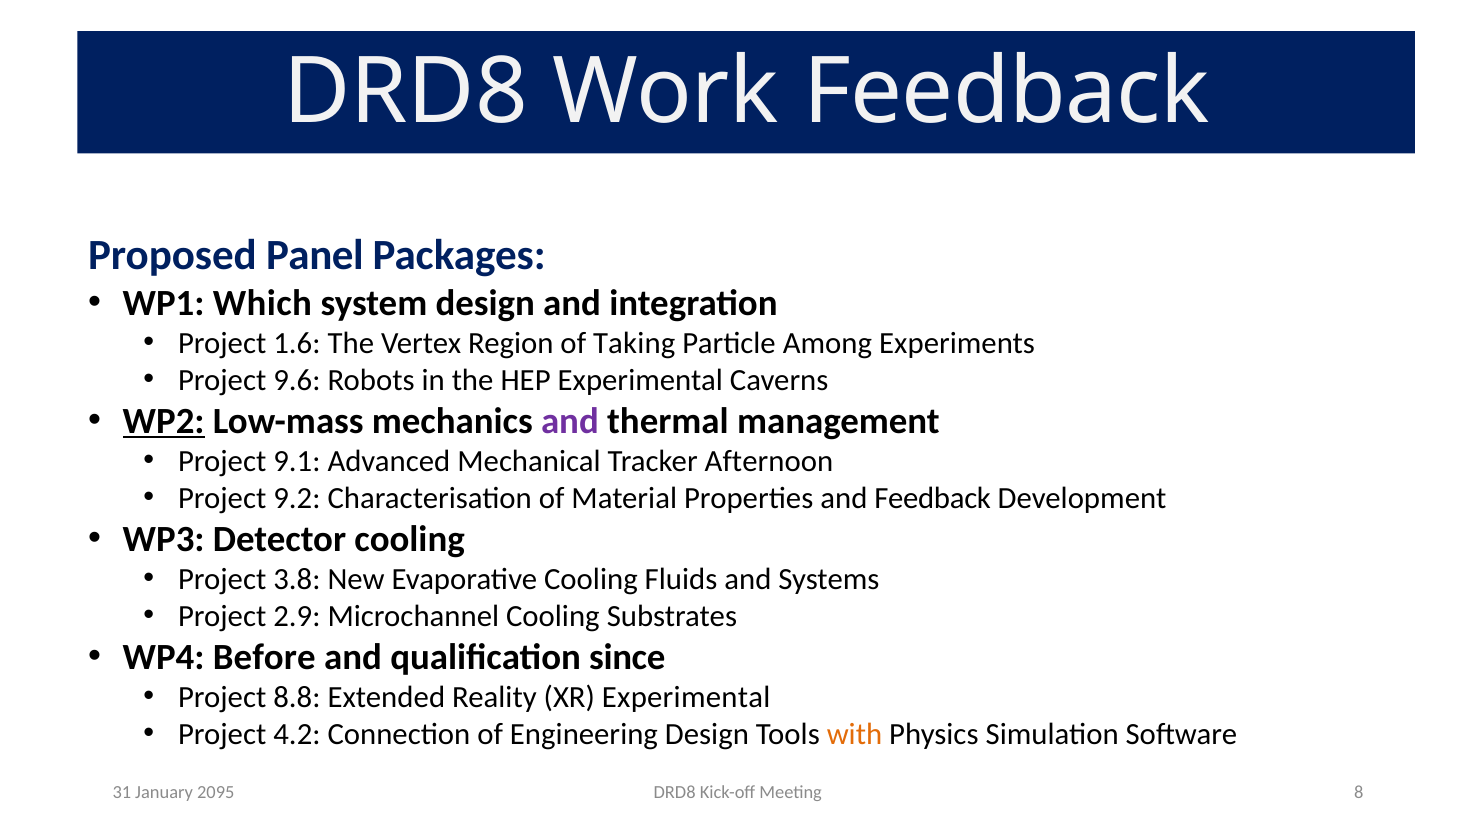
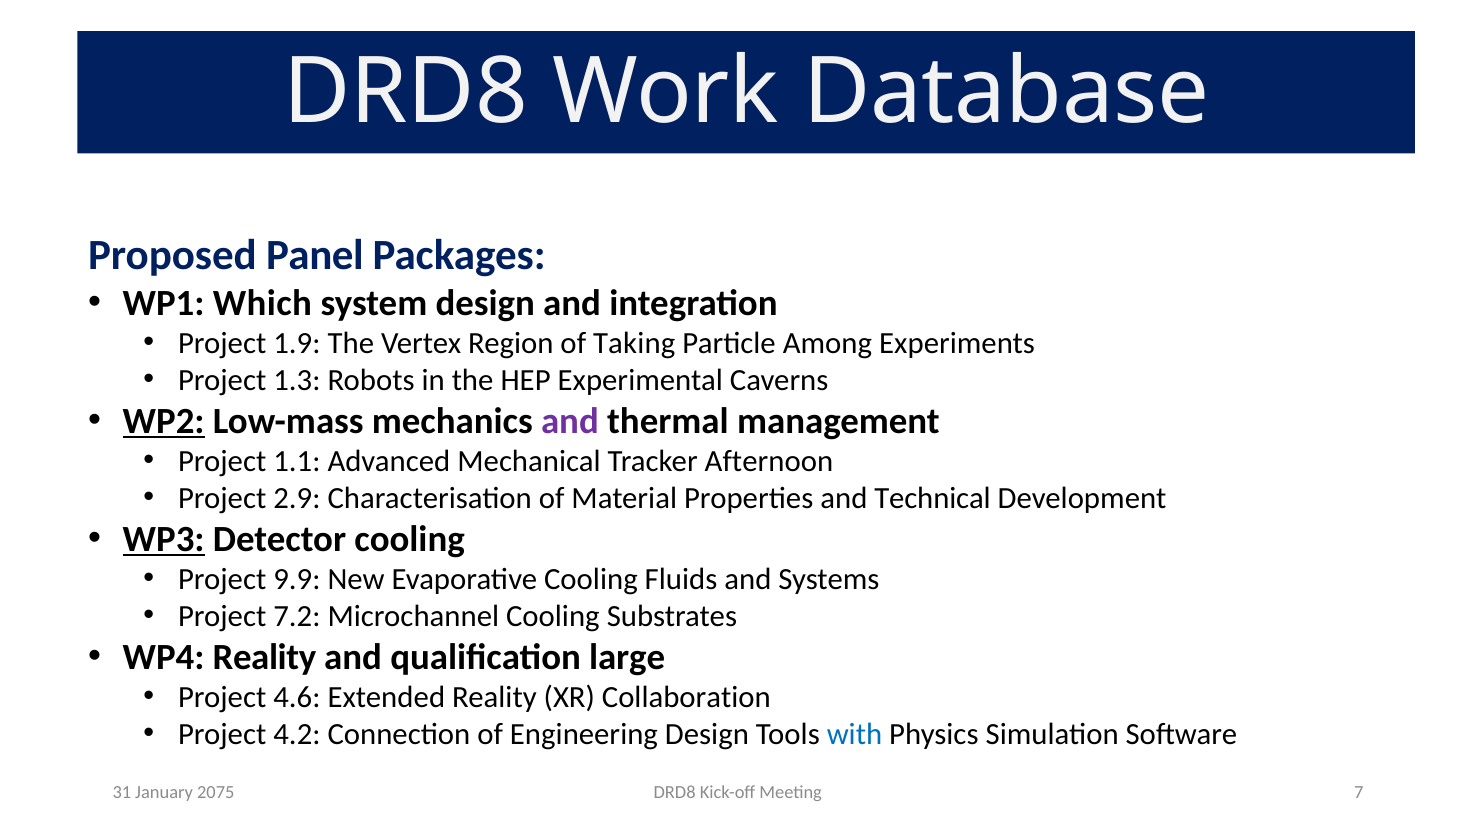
Work Feedback: Feedback -> Database (1006, 92)
1.6: 1.6 -> 1.9 (297, 343)
9.6: 9.6 -> 1.3 (297, 380)
9.1: 9.1 -> 1.1 (297, 461)
9.2: 9.2 -> 2.9 (297, 498)
and Feedback: Feedback -> Technical (933, 498)
WP3 underline: none -> present (164, 539)
3.8: 3.8 -> 9.9 (297, 579)
2.9: 2.9 -> 7.2 (297, 616)
WP4 Before: Before -> Reality (264, 657)
since: since -> large (627, 657)
8.8: 8.8 -> 4.6 (297, 698)
XR Experimental: Experimental -> Collaboration (686, 698)
with colour: orange -> blue (854, 734)
8: 8 -> 7 (1359, 793)
2095: 2095 -> 2075 (216, 793)
